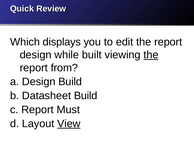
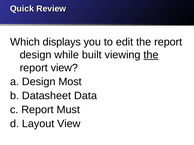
report from: from -> view (64, 68)
Design Build: Build -> Most (70, 82)
Datasheet Build: Build -> Data (86, 96)
View underline: present -> none (69, 124)
